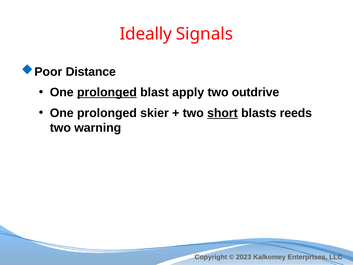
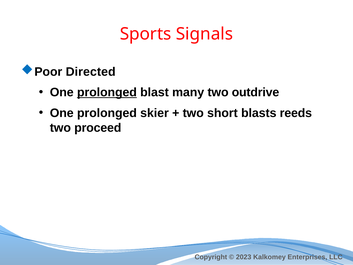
Ideally: Ideally -> Sports (146, 34)
Distance: Distance -> Directed (91, 72)
apply: apply -> many (188, 92)
short underline: present -> none (222, 113)
warning: warning -> proceed (98, 128)
